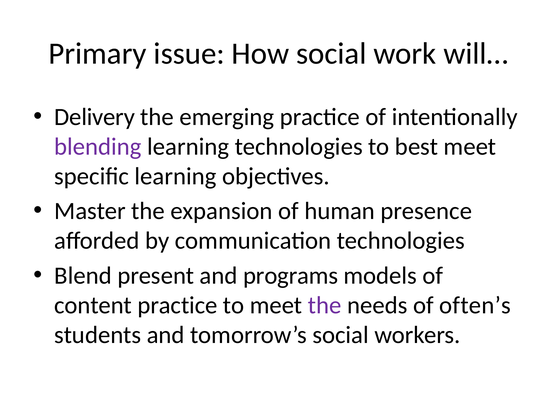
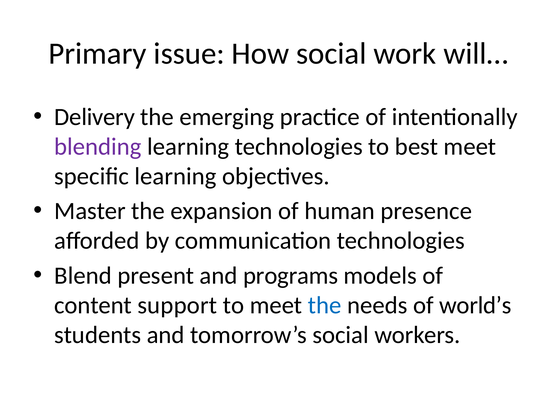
content practice: practice -> support (177, 305)
the colour: purple -> blue (325, 305)
often’s: often’s -> world’s (475, 305)
